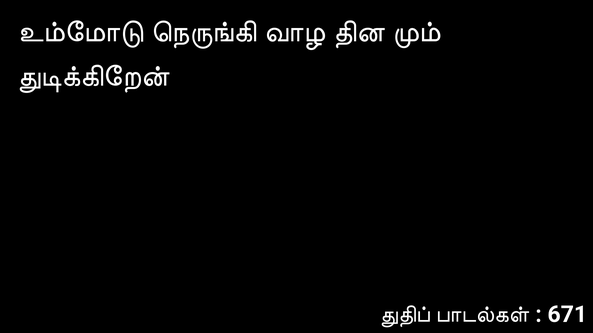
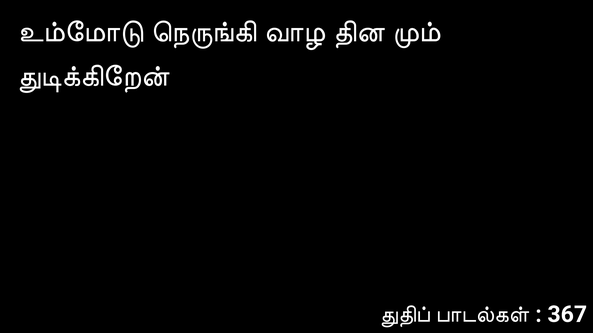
671: 671 -> 367 (567, 315)
